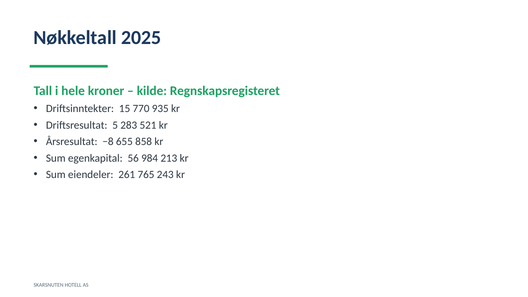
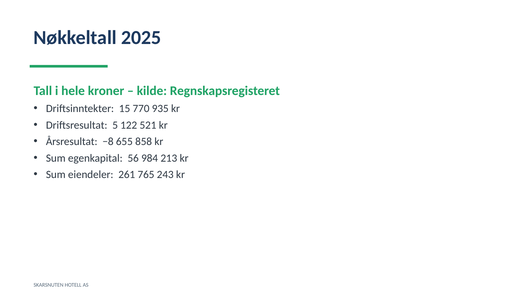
283: 283 -> 122 (129, 125)
